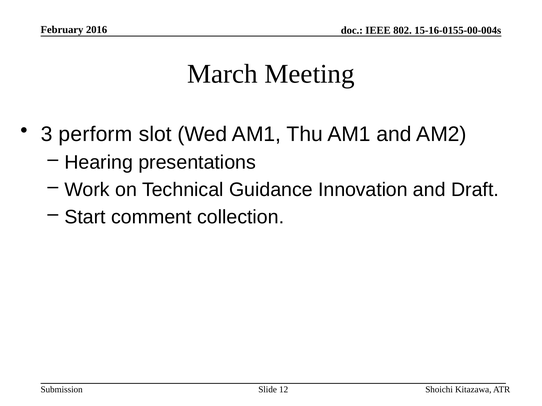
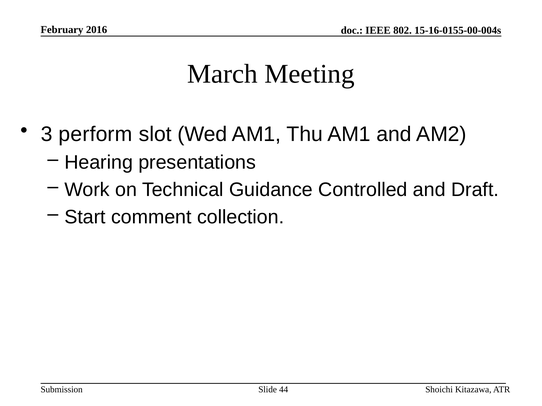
Innovation: Innovation -> Controlled (363, 190)
12: 12 -> 44 (284, 390)
